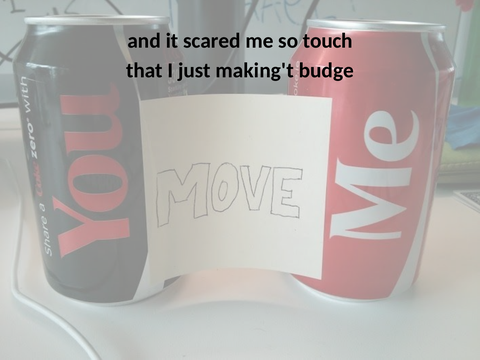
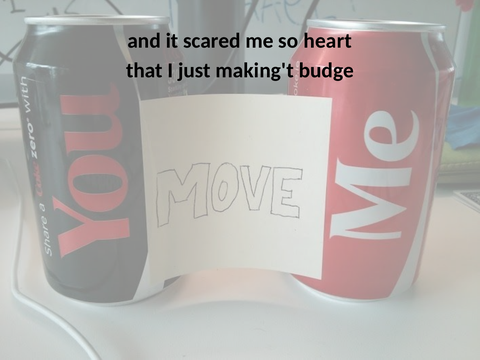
touch: touch -> heart (328, 41)
